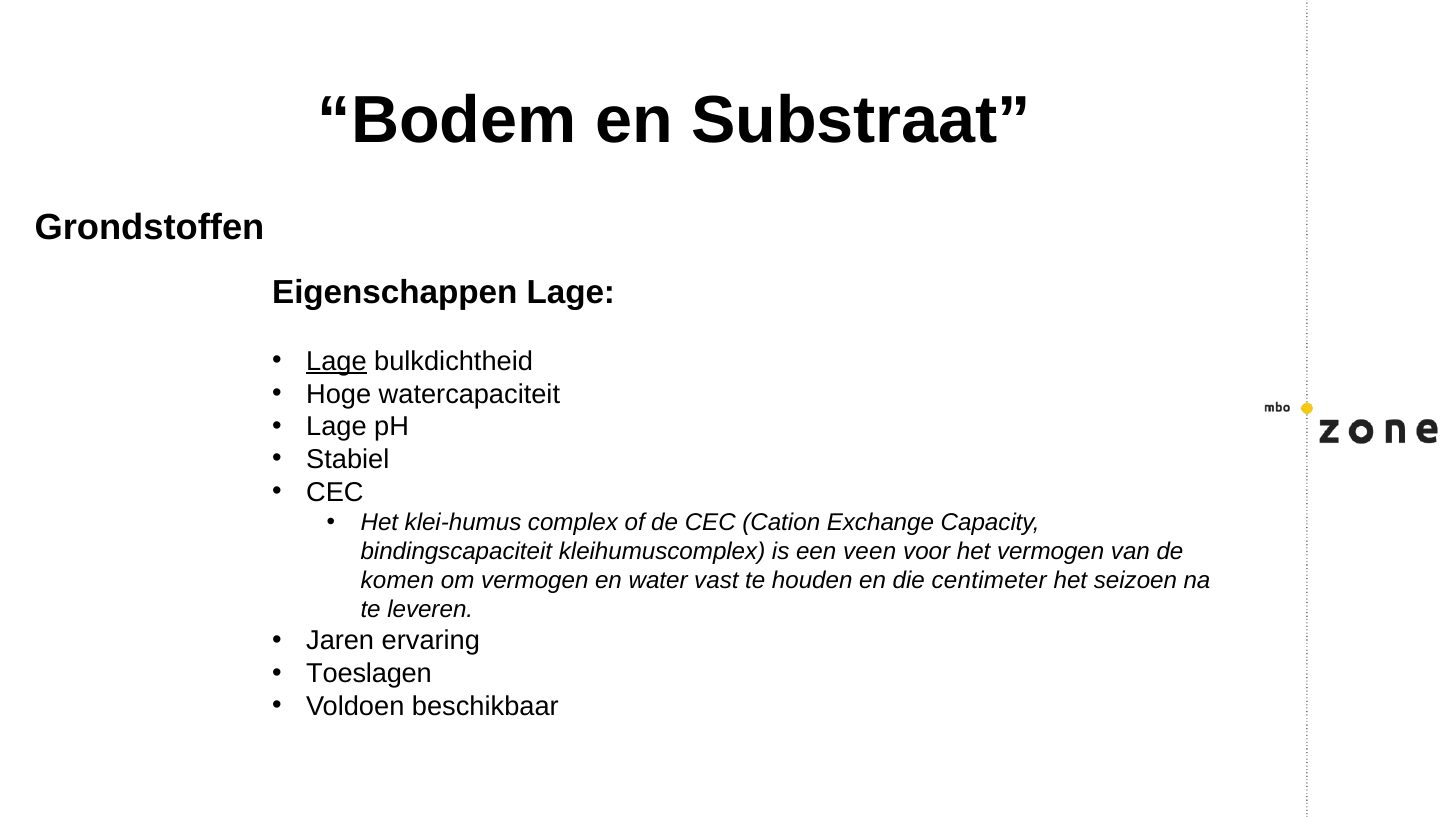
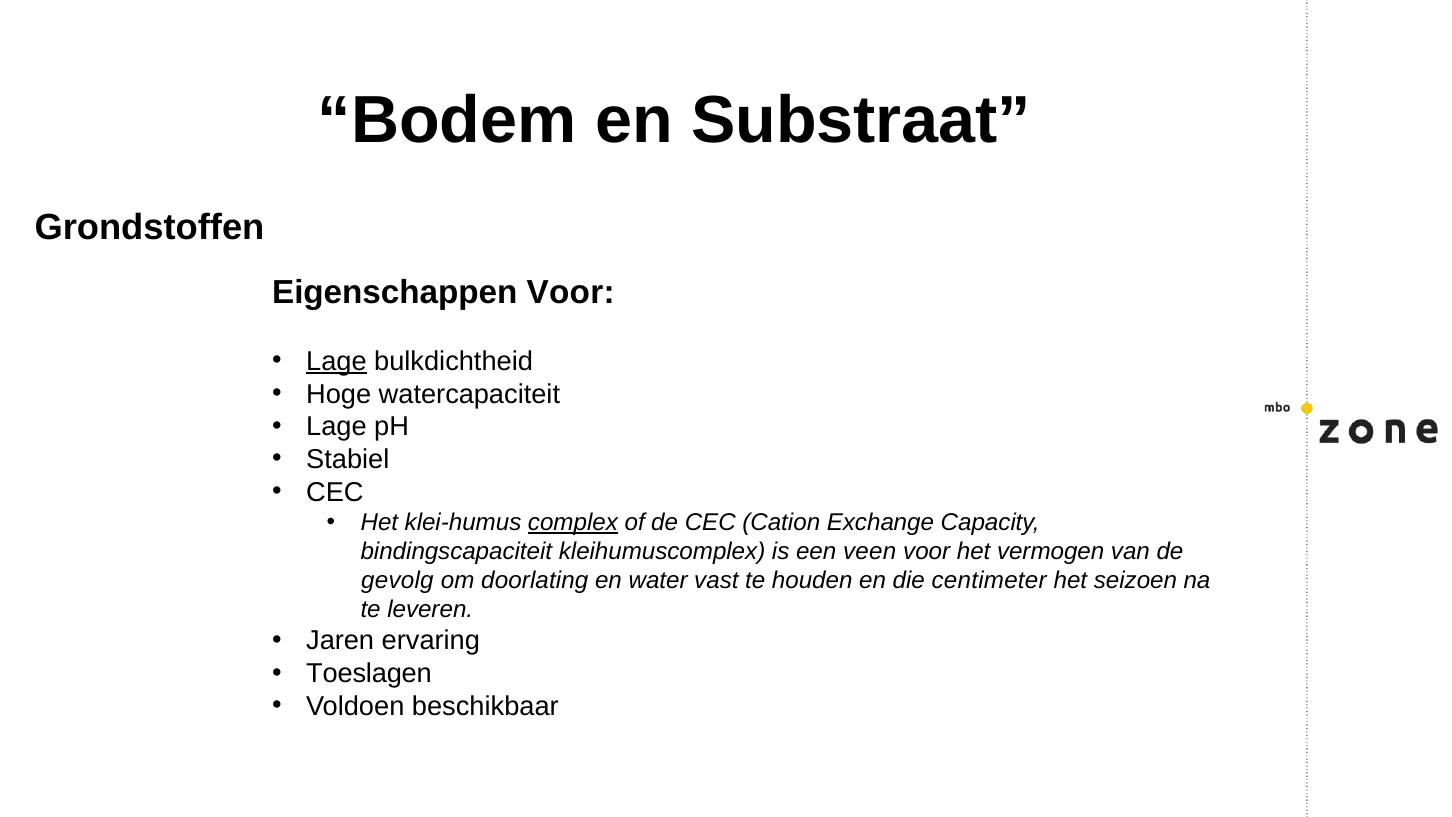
Eigenschappen Lage: Lage -> Voor (571, 293)
complex underline: none -> present (573, 523)
komen: komen -> gevolg (397, 581)
om vermogen: vermogen -> doorlating (535, 581)
